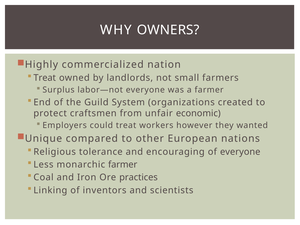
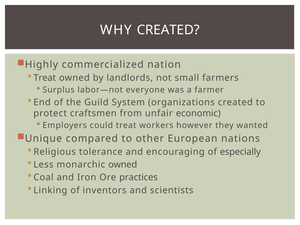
WHY OWNERS: OWNERS -> CREATED (168, 30)
of everyone: everyone -> especially (240, 152)
monarchic farmer: farmer -> owned (123, 165)
